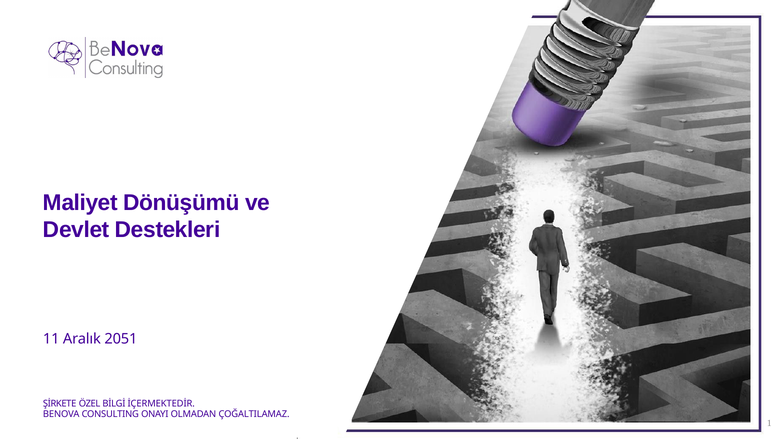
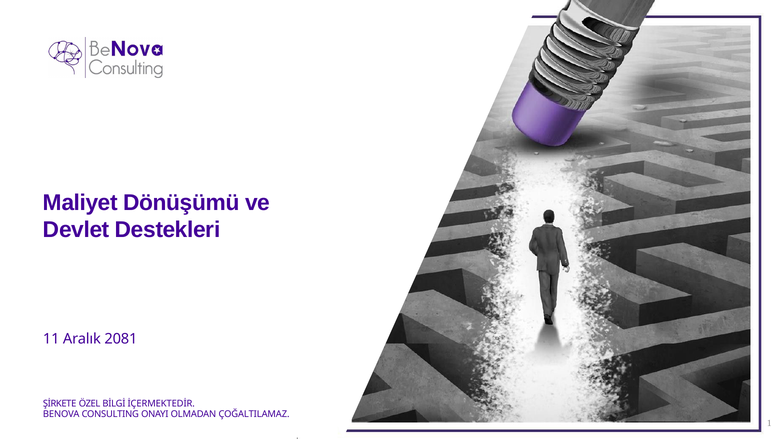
2051: 2051 -> 2081 (121, 339)
